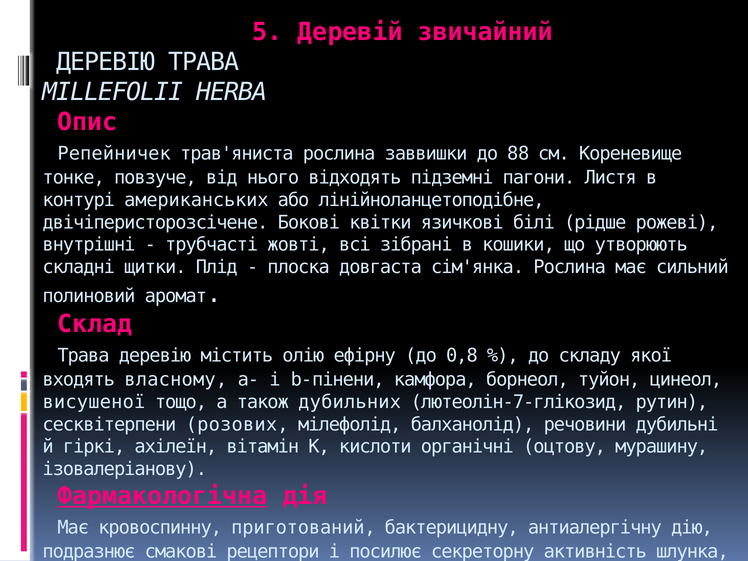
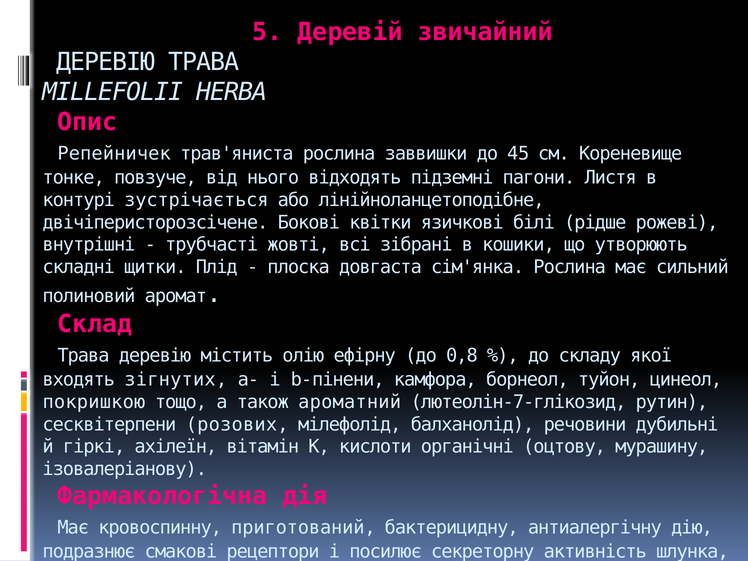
88: 88 -> 45 (518, 154)
американських: американських -> зустрічається (196, 200)
власному: власному -> зігнутих (176, 379)
висушеної: висушеної -> покришкою (94, 402)
дубильних: дубильних -> ароматний (350, 402)
Фармакологічна underline: present -> none (162, 496)
